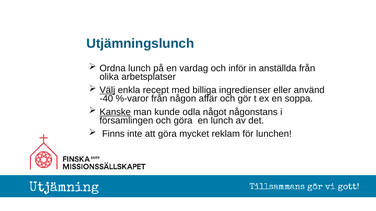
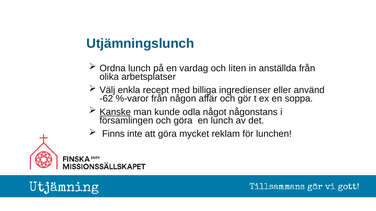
inför: inför -> liten (237, 68)
Välj underline: present -> none (107, 90)
-40: -40 -> -62 (106, 99)
